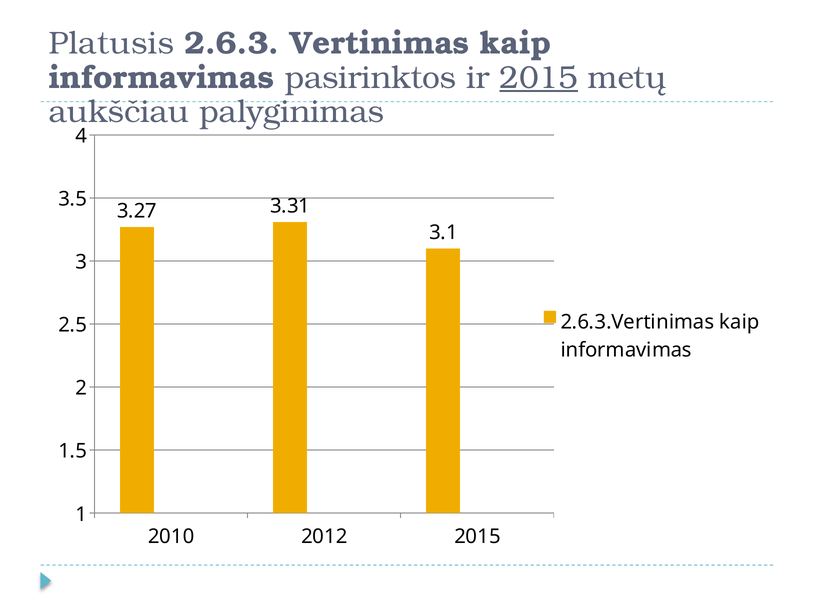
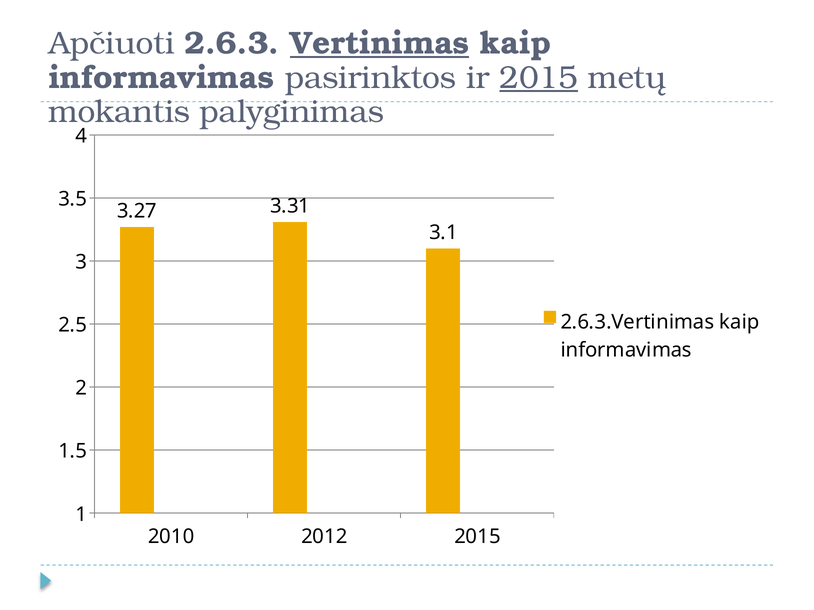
Platusis: Platusis -> Apčiuoti (112, 43)
Vertinimas underline: none -> present (380, 43)
aukščiau: aukščiau -> mokantis (119, 112)
